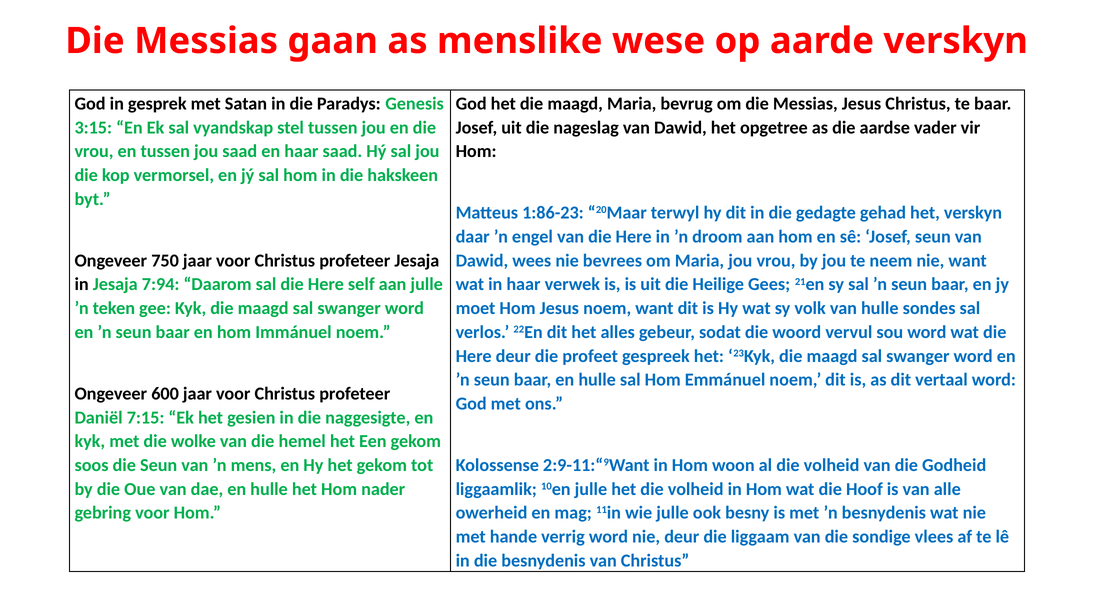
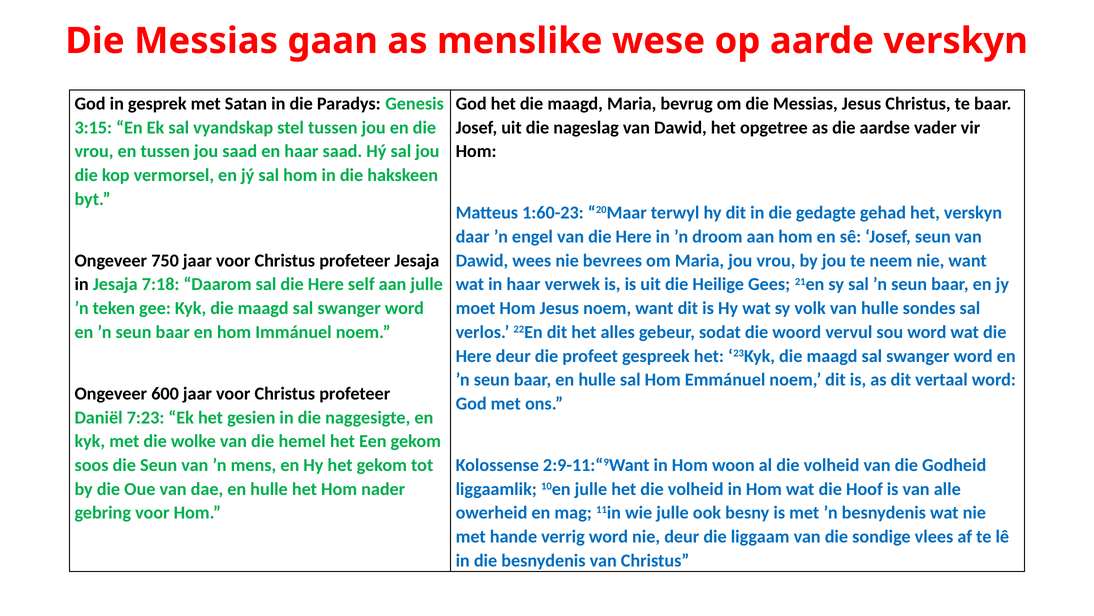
1:86-23: 1:86-23 -> 1:60-23 (553, 213)
7:94: 7:94 -> 7:18 (161, 284)
7:15: 7:15 -> 7:23 (146, 417)
